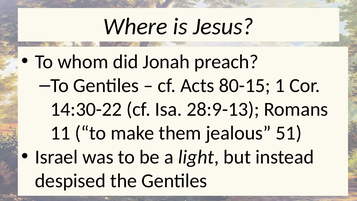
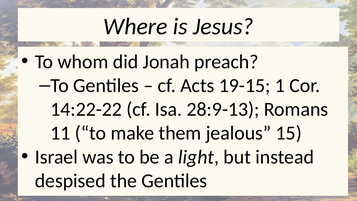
80-15: 80-15 -> 19-15 (245, 85)
14:30-22: 14:30-22 -> 14:22-22 (86, 109)
51: 51 -> 15 (289, 133)
